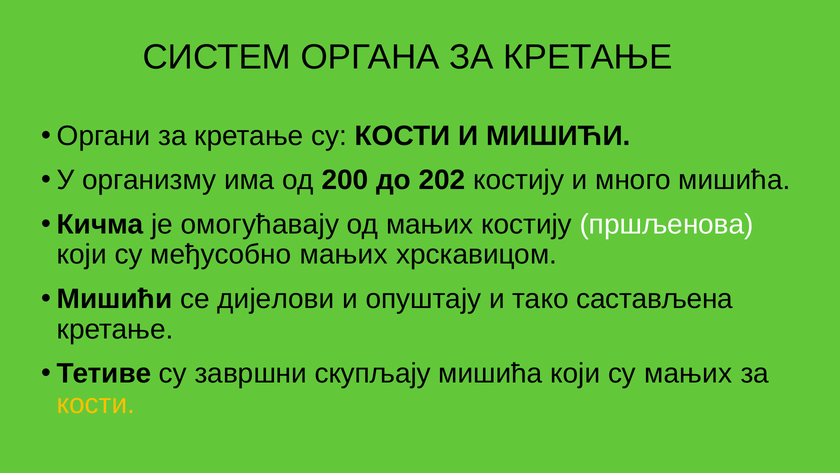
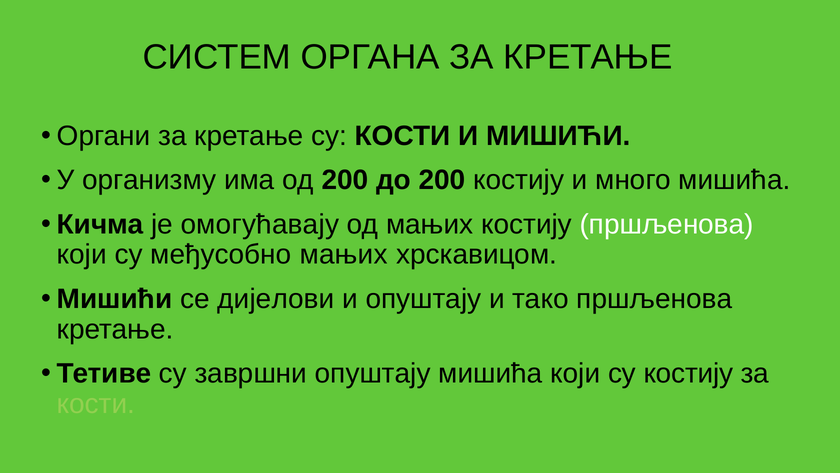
до 202: 202 -> 200 (442, 180)
тако састављена: састављена -> пршљенова (654, 299)
завршни скупљају: скупљају -> опуштају (373, 373)
су мањих: мањих -> костију (688, 373)
кости colour: yellow -> light green (96, 404)
